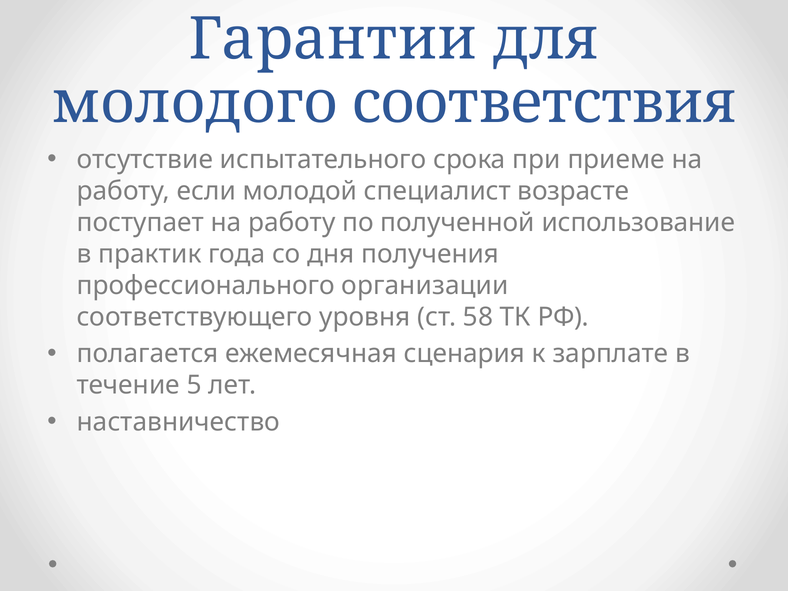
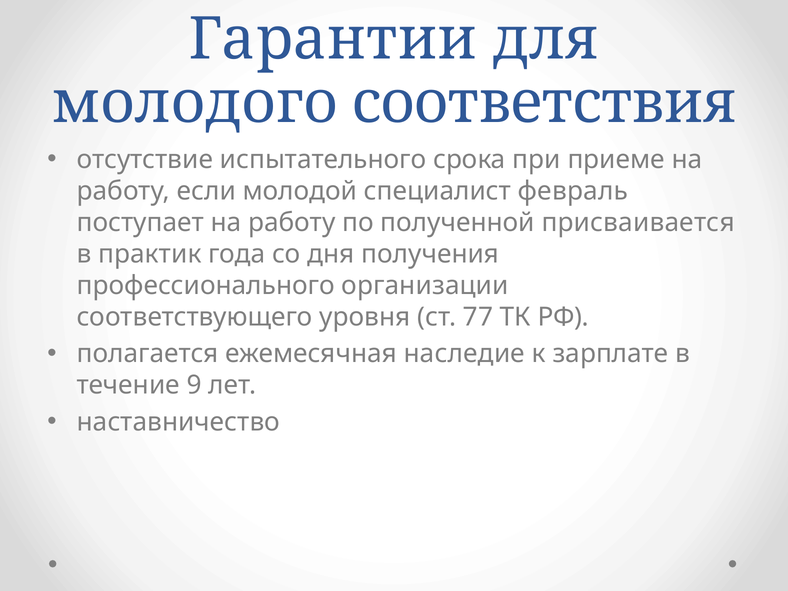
возрасте: возрасте -> февраль (573, 191)
использование: использование -> присваивается (638, 222)
58: 58 -> 77 (478, 317)
сценария: сценария -> наследие (464, 354)
5: 5 -> 9 (194, 385)
